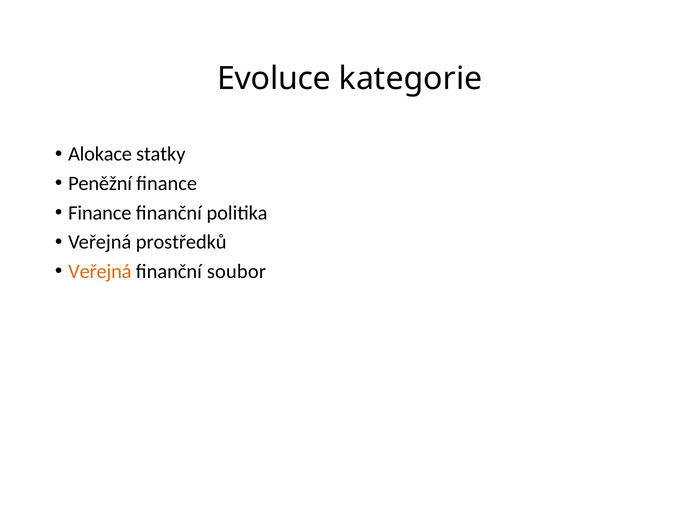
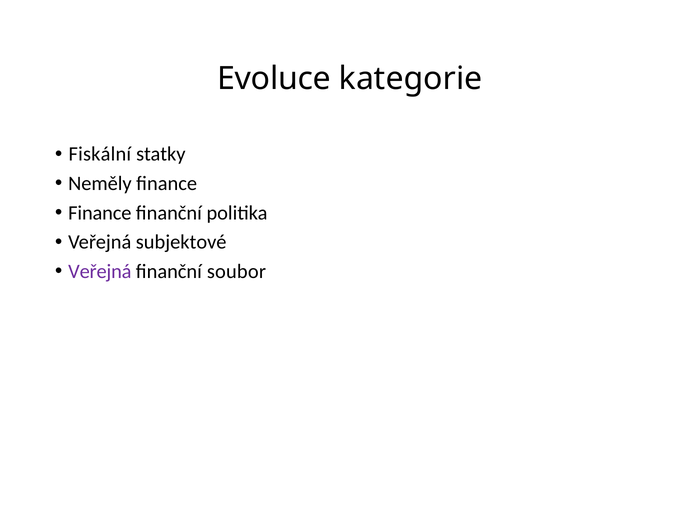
Alokace: Alokace -> Fiskální (100, 154)
Peněžní: Peněžní -> Neměly (100, 184)
prostředků: prostředků -> subjektové (181, 242)
Veřejná colour: orange -> purple (100, 272)
